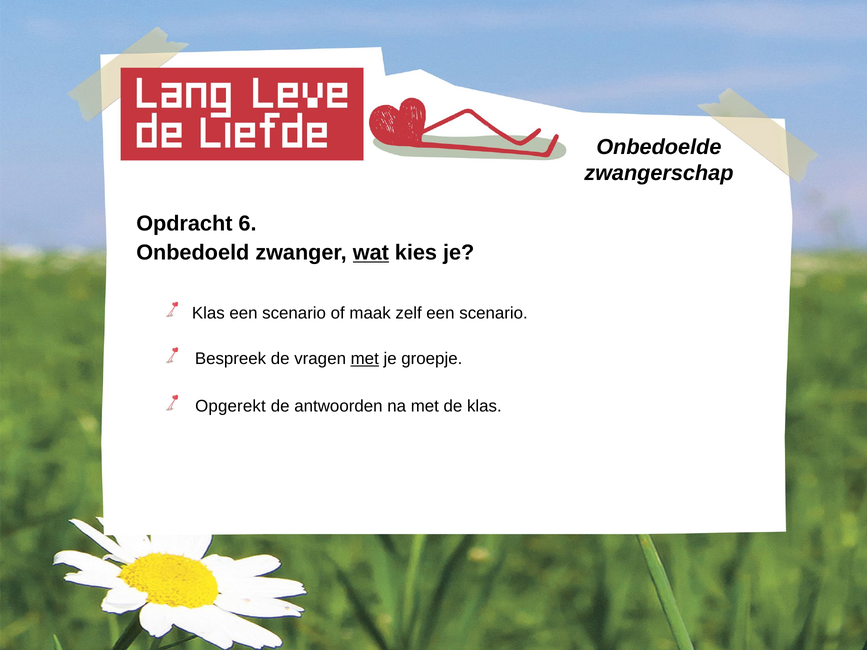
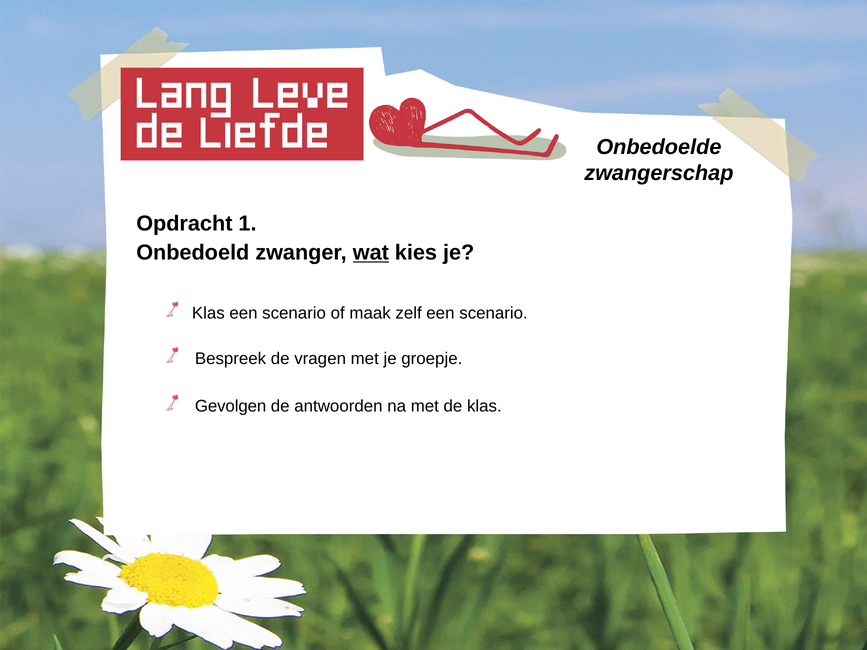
6: 6 -> 1 (248, 224)
met underline: present -> none (365, 359)
Opgerekt: Opgerekt -> Gevolgen (231, 406)
